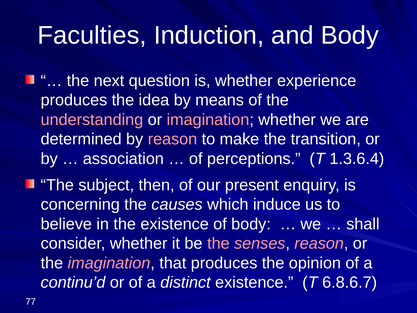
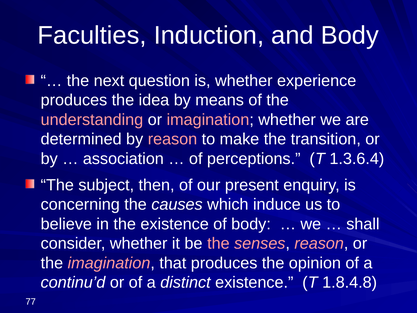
6.8.6.7: 6.8.6.7 -> 1.8.4.8 (350, 282)
